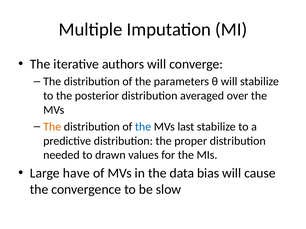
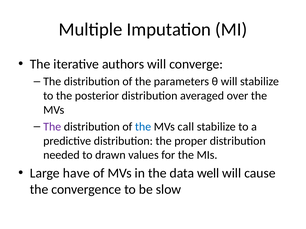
The colour: orange -> purple (52, 127)
last: last -> call (186, 127)
bias: bias -> well (208, 174)
